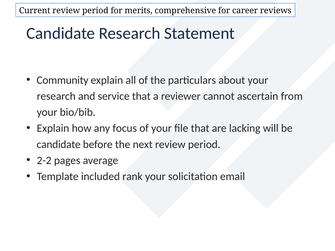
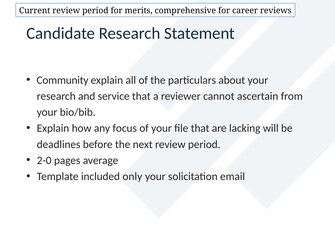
candidate: candidate -> deadlines (59, 145)
2-2: 2-2 -> 2-0 (44, 161)
rank: rank -> only (132, 177)
